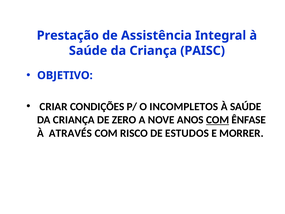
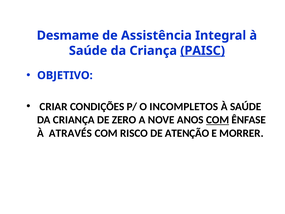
Prestação: Prestação -> Desmame (68, 35)
PAISC underline: none -> present (203, 51)
ESTUDOS: ESTUDOS -> ATENÇÃO (187, 133)
